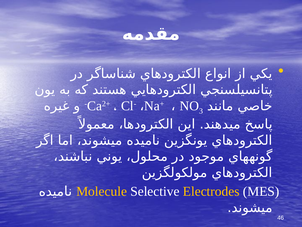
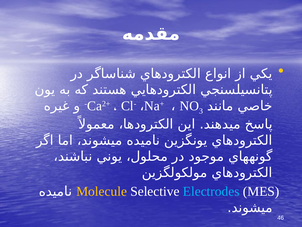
Electrodes colour: yellow -> light blue (211, 191)
